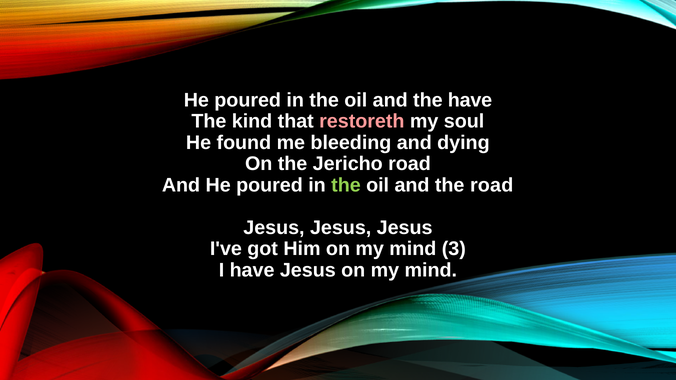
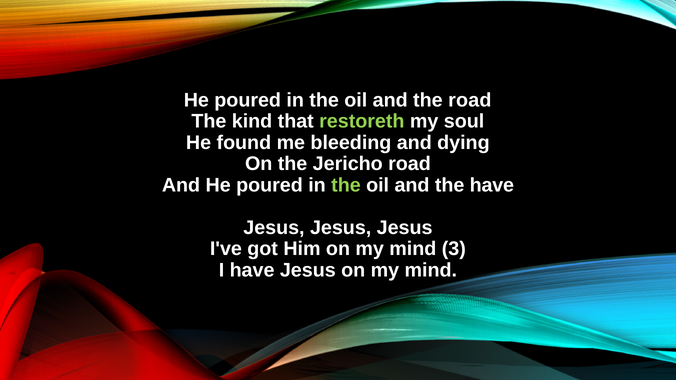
the have: have -> road (470, 100)
restoreth colour: pink -> light green (362, 122)
the road: road -> have (492, 185)
